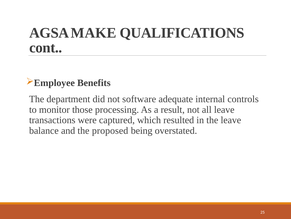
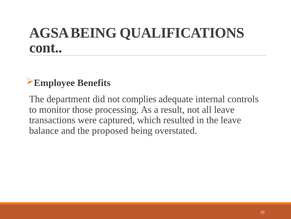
AGSA MAKE: MAKE -> BEING (94, 33)
software: software -> complies (139, 99)
